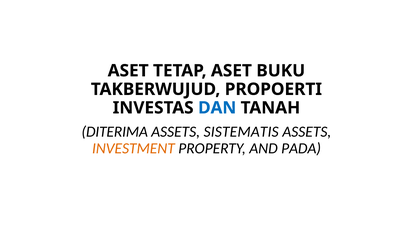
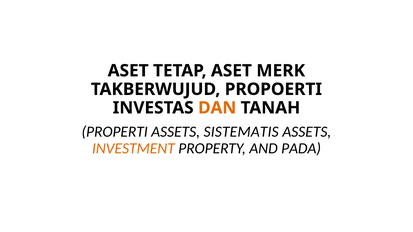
BUKU: BUKU -> MERK (281, 71)
DAN colour: blue -> orange (217, 108)
DITERIMA: DITERIMA -> PROPERTI (115, 132)
